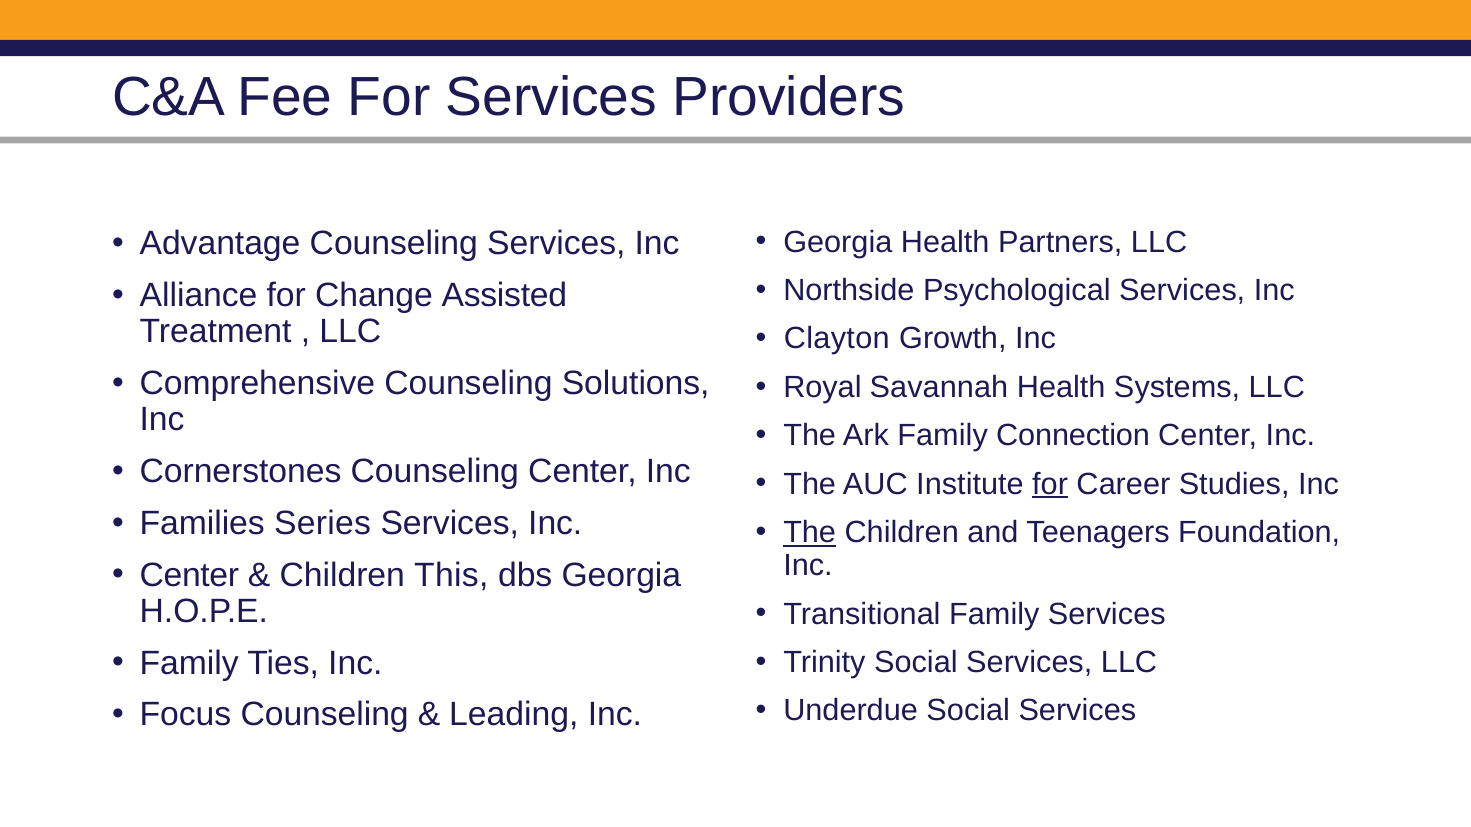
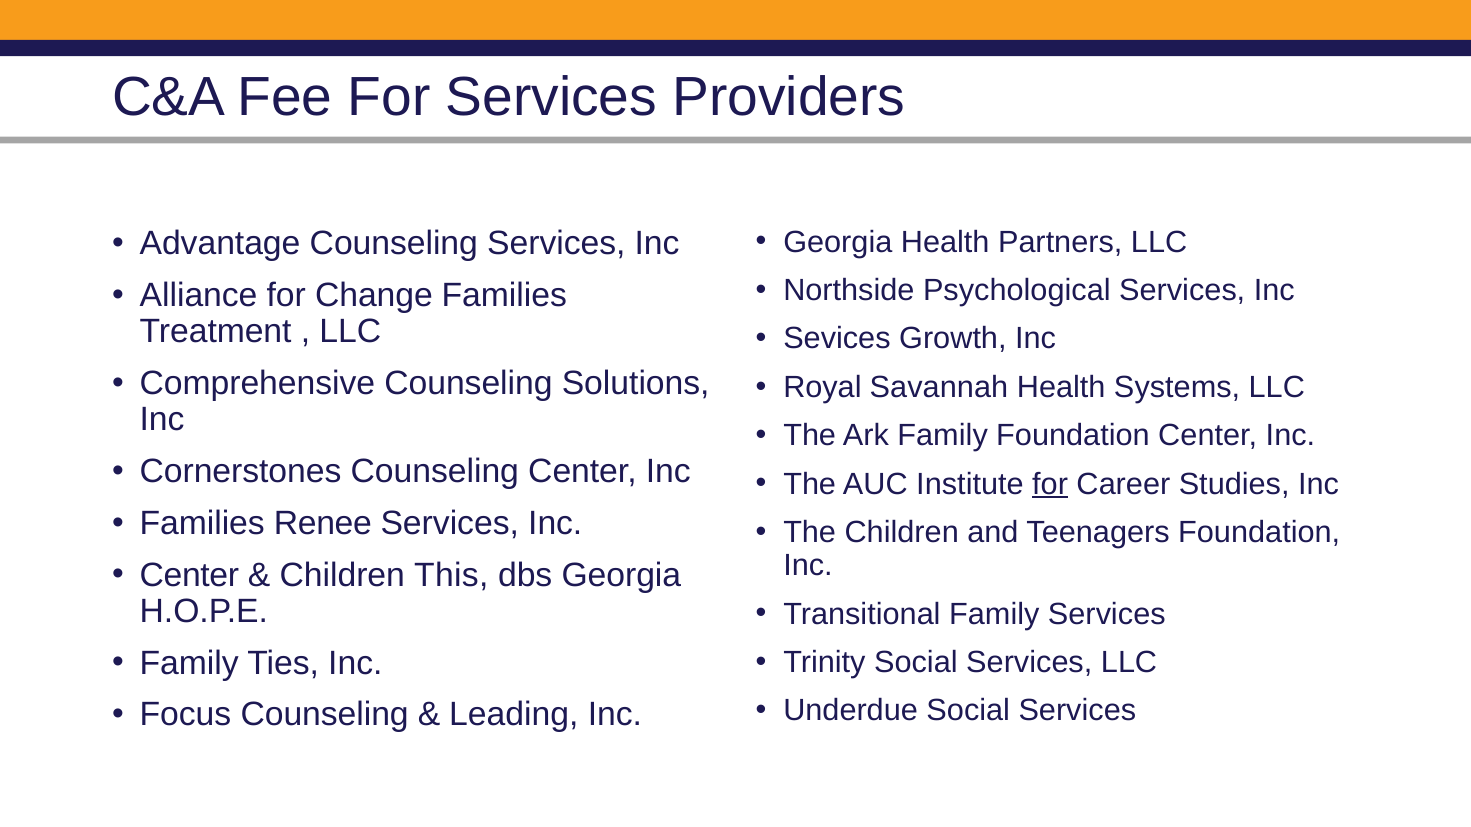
Change Assisted: Assisted -> Families (504, 295)
Clayton: Clayton -> Sevices (837, 339)
Family Connection: Connection -> Foundation (1073, 436)
Series: Series -> Renee (323, 523)
The underline: present -> none (810, 533)
